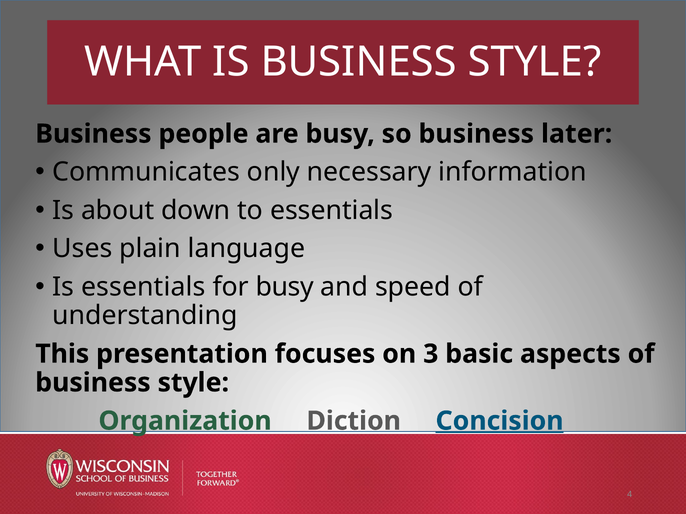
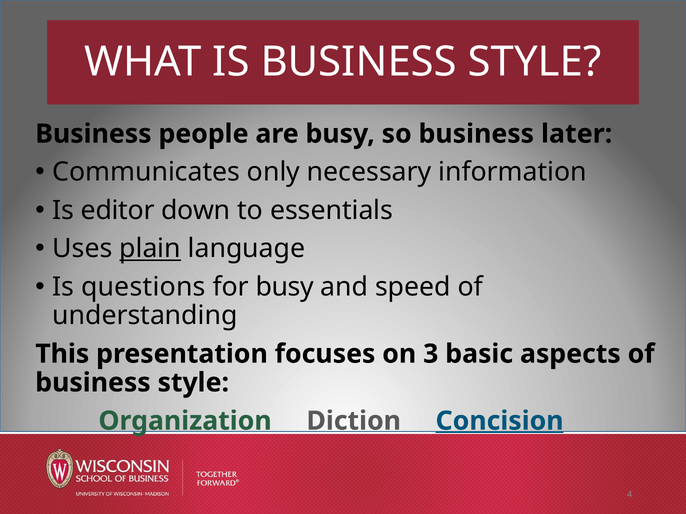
about: about -> editor (118, 211)
plain underline: none -> present (150, 249)
Is essentials: essentials -> questions (143, 287)
